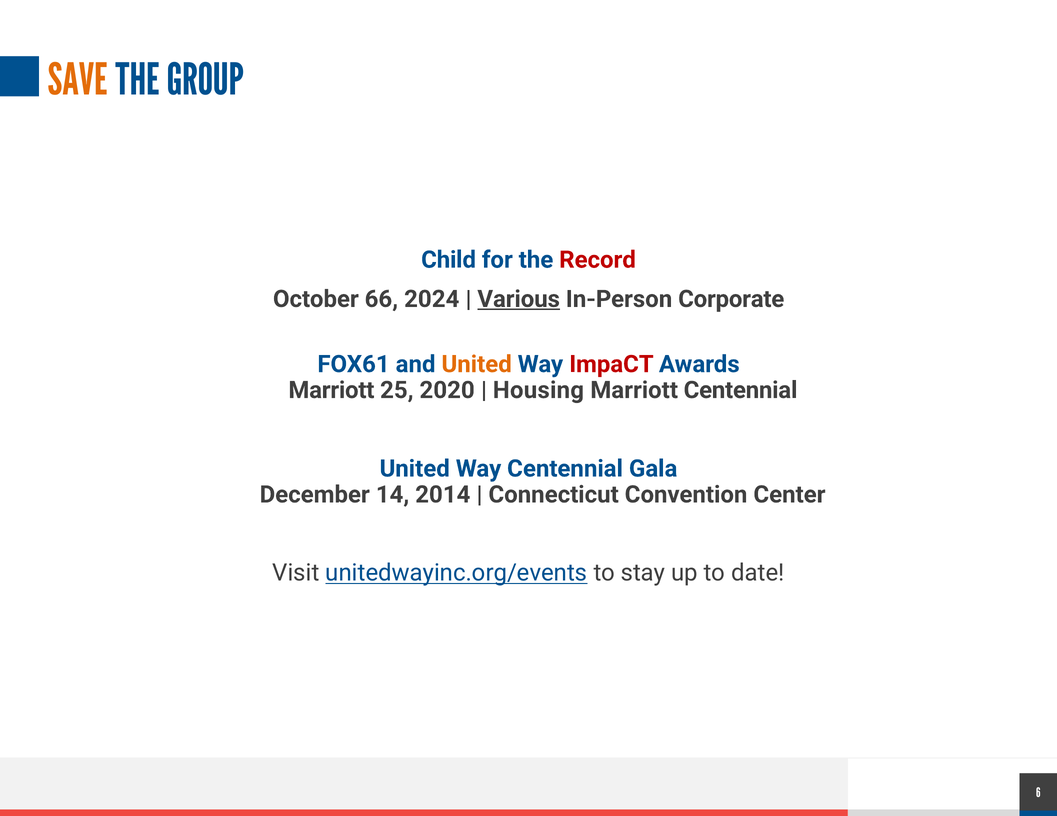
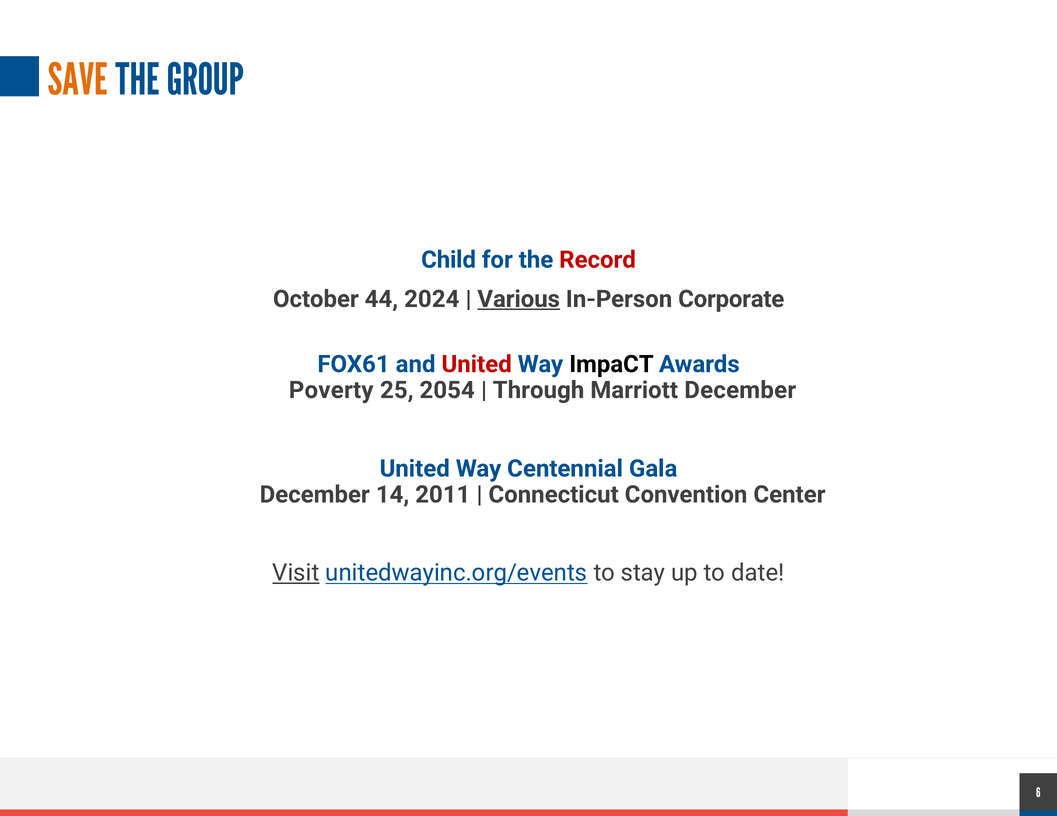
66: 66 -> 44 (381, 299)
United colour: orange -> red (477, 365)
ImpaCT colour: red -> black (611, 365)
Marriott: Marriott -> Poverty (331, 391)
2020: 2020 -> 2054 (447, 391)
Housing: Housing -> Through (539, 391)
Marriott Centennial: Centennial -> December (740, 391)
2014: 2014 -> 2011 (443, 495)
Visit underline: none -> present (296, 574)
